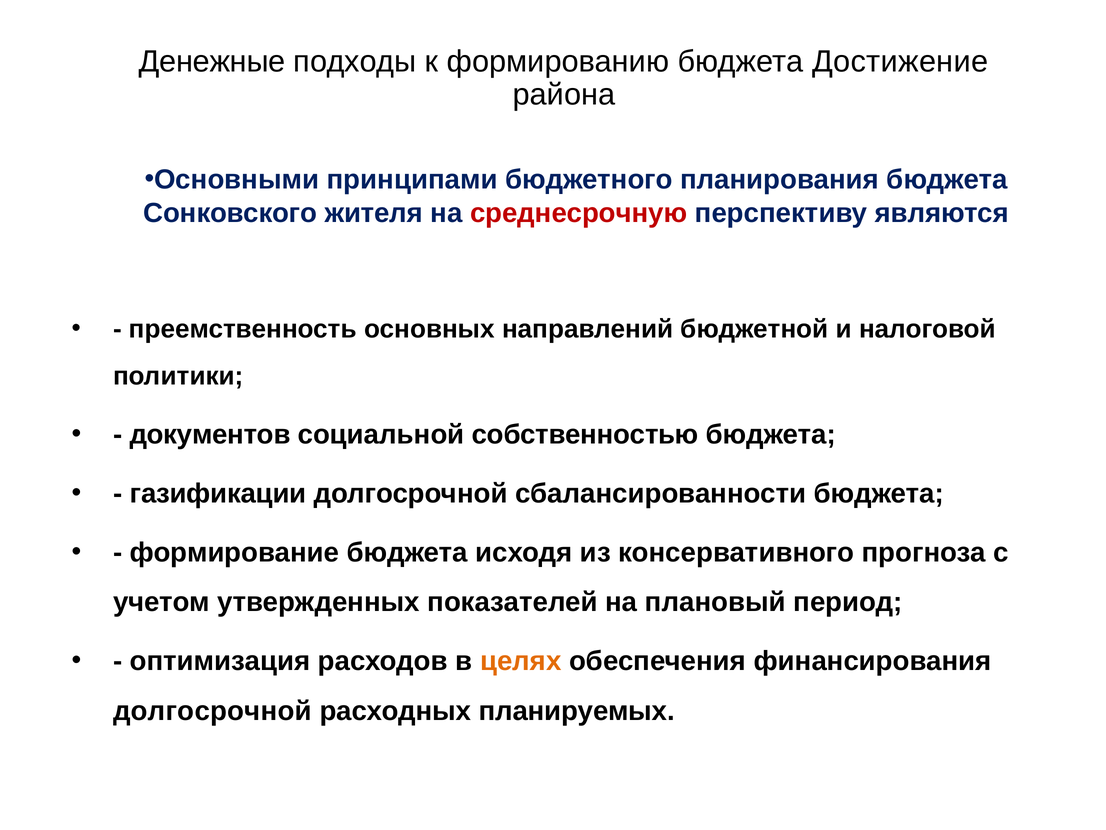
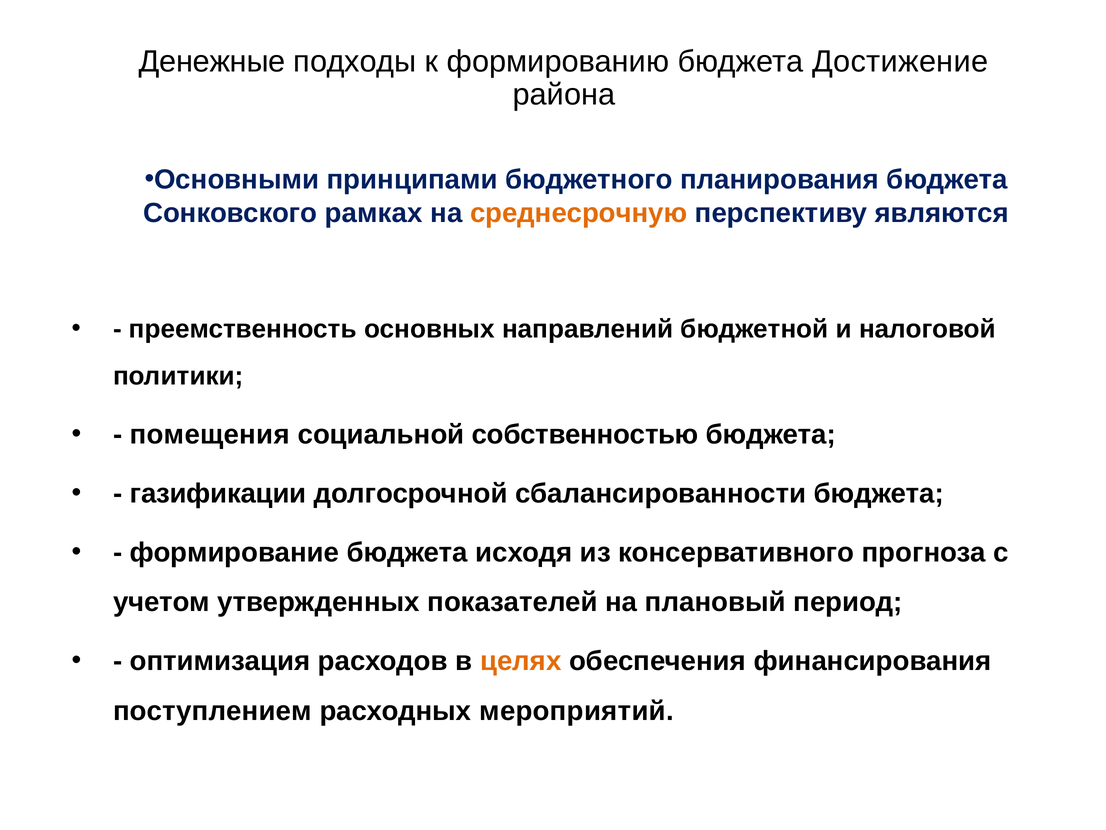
жителя: жителя -> рамках (374, 213)
среднесрочную colour: red -> orange (579, 213)
документов: документов -> помещения (210, 434)
долгосрочной: долгосрочной -> поступлением (212, 711)
планируемых: планируемых -> мероприятий (577, 711)
